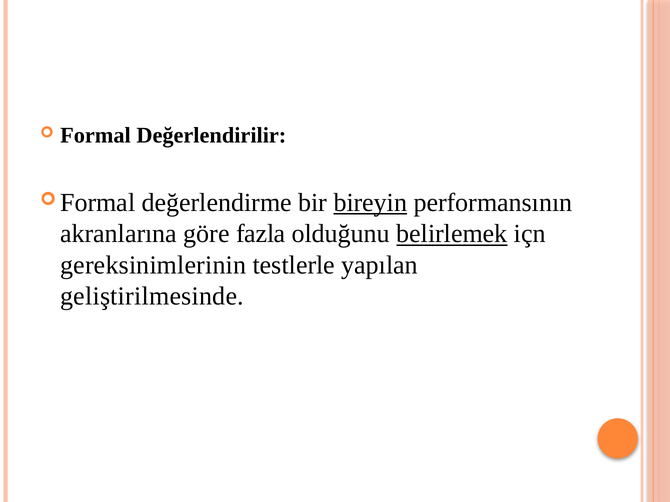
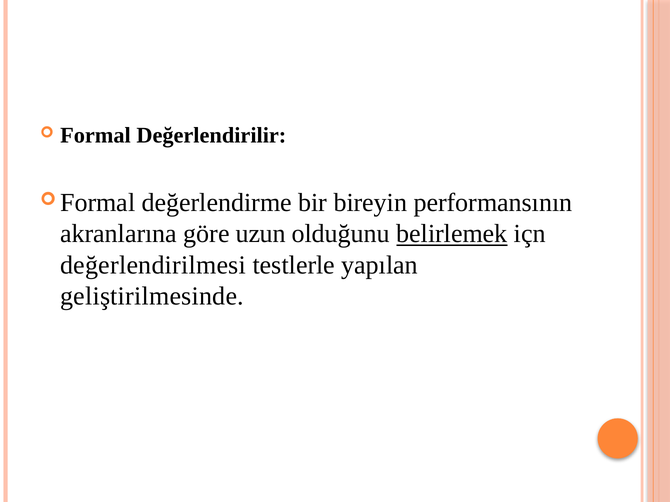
bireyin underline: present -> none (370, 203)
fazla: fazla -> uzun (261, 234)
gereksinimlerinin: gereksinimlerinin -> değerlendirilmesi (153, 265)
